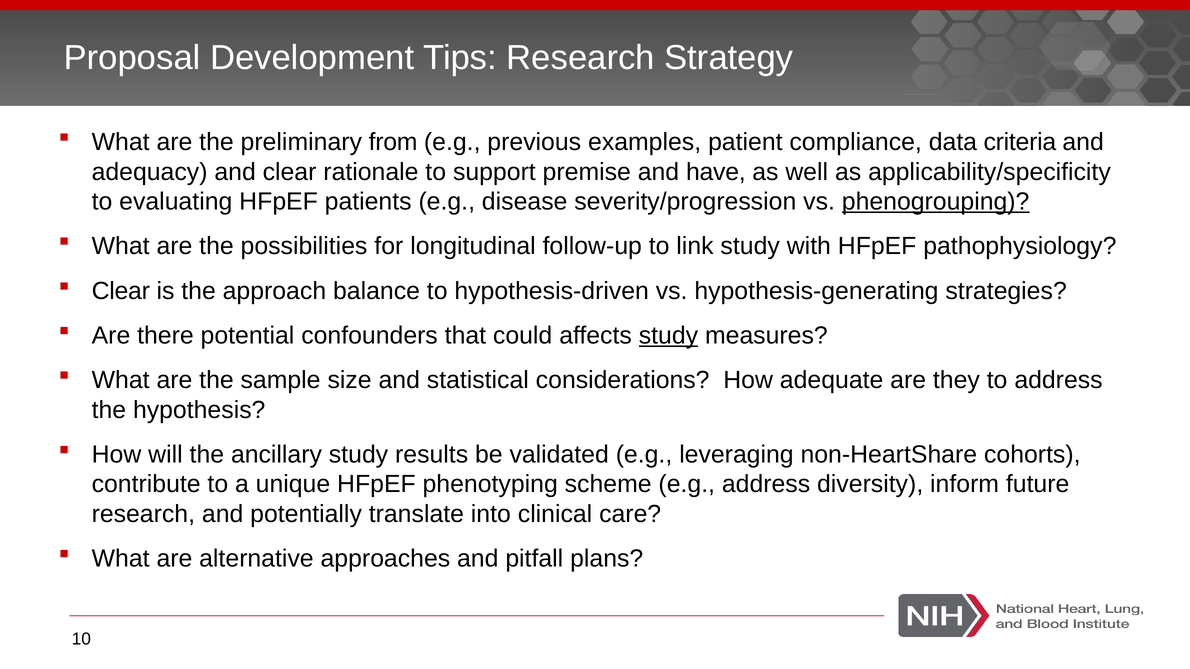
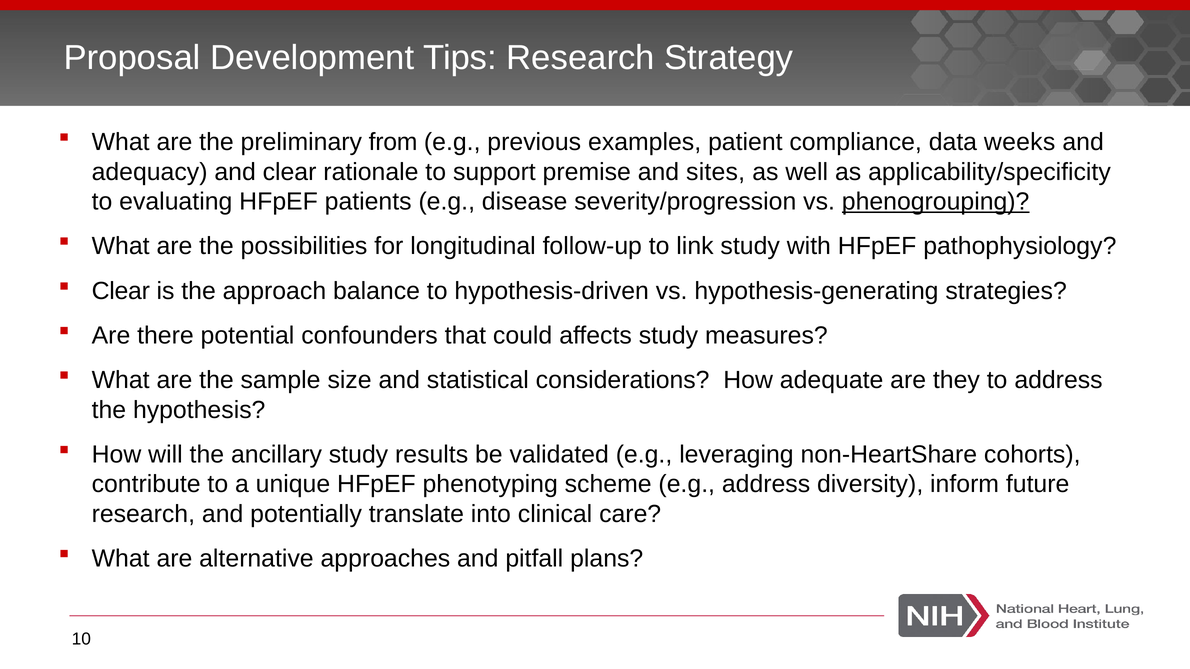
criteria: criteria -> weeks (1020, 142)
have: have -> sites (716, 172)
study underline: present -> none (668, 336)
